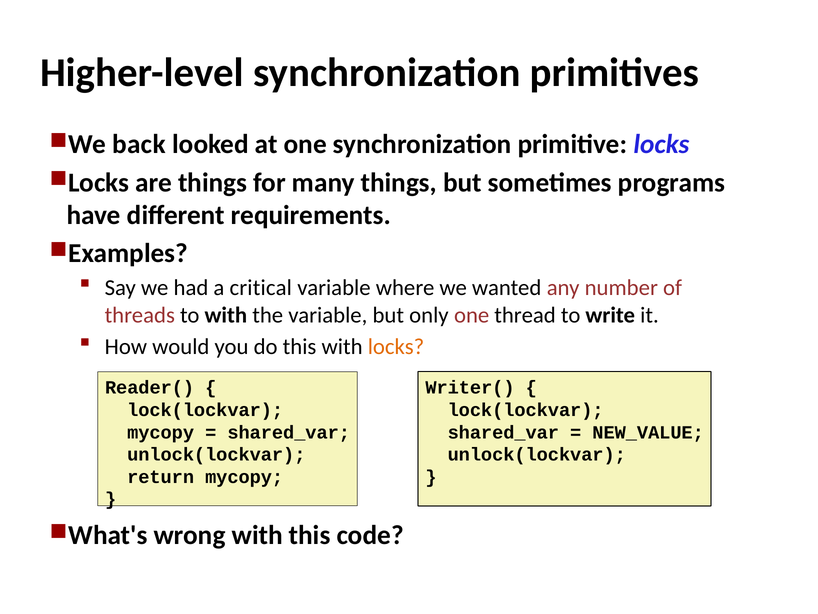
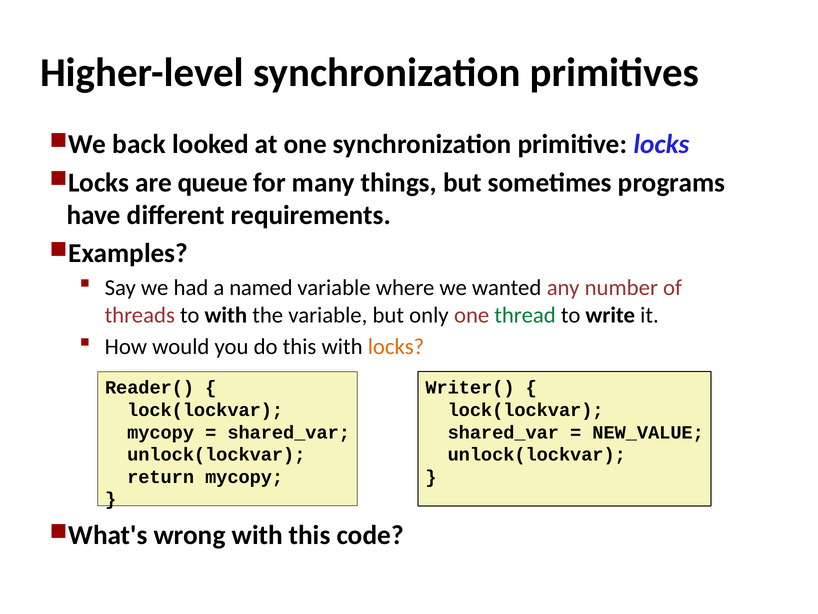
are things: things -> queue (213, 182)
critical: critical -> named (261, 287)
thread colour: black -> green (525, 315)
